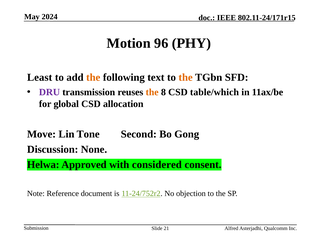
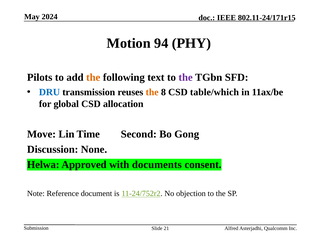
96: 96 -> 94 (161, 43)
Least: Least -> Pilots (40, 78)
the colour: orange -> purple (186, 78)
DRU colour: purple -> blue (49, 92)
Tone: Tone -> Time (88, 134)
considered: considered -> documents (157, 165)
